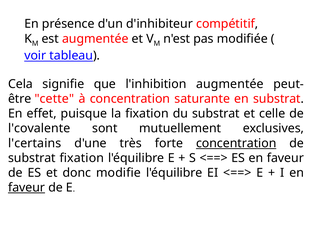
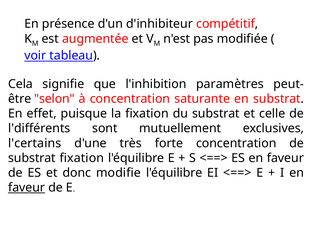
l'inhibition augmentée: augmentée -> paramètres (230, 84)
cette: cette -> selon (54, 99)
l'covalente: l'covalente -> l'différents (39, 128)
concentration underline: present -> none (236, 143)
